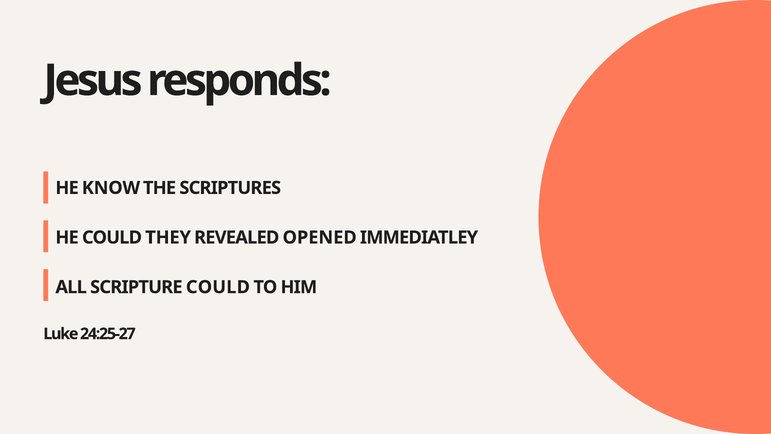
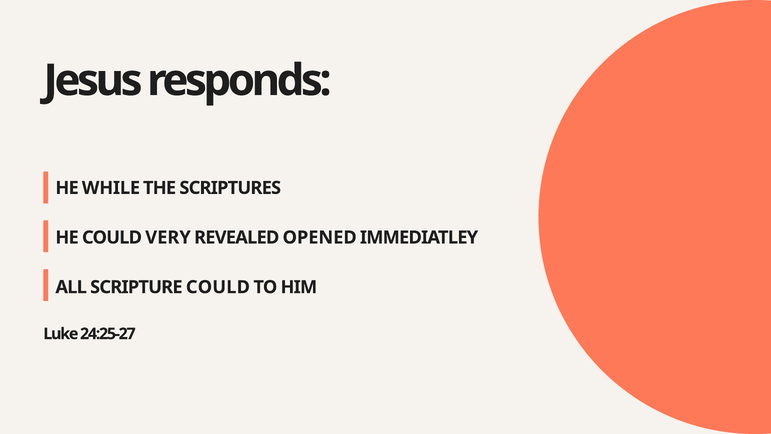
KNOW: KNOW -> WHILE (111, 188)
THEY: THEY -> VERY (168, 237)
